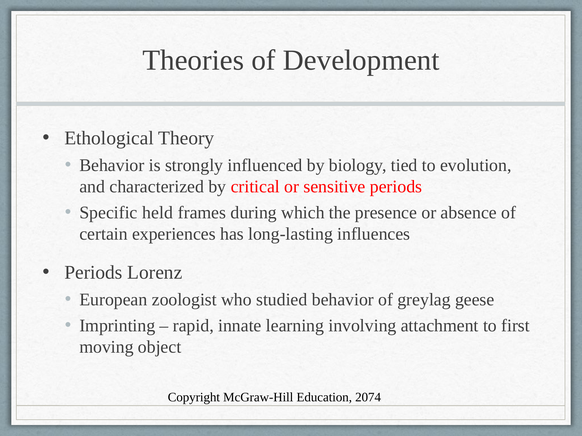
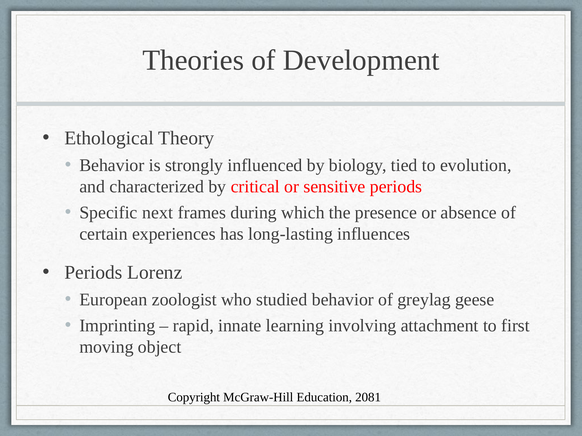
held: held -> next (158, 213)
2074: 2074 -> 2081 (368, 398)
